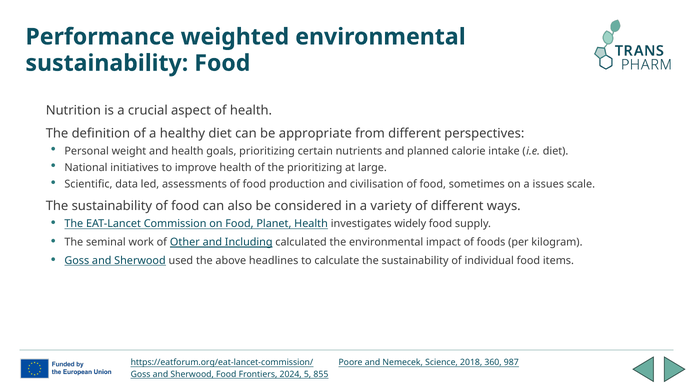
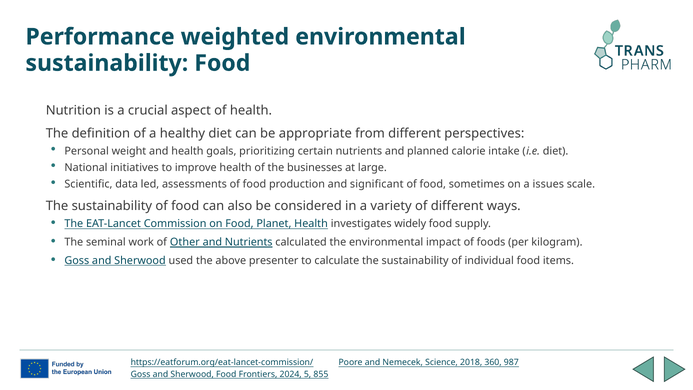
the prioritizing: prioritizing -> businesses (315, 167)
civilisation: civilisation -> significant (377, 184)
and Including: Including -> Nutrients (249, 242)
headlines: headlines -> presenter (274, 260)
